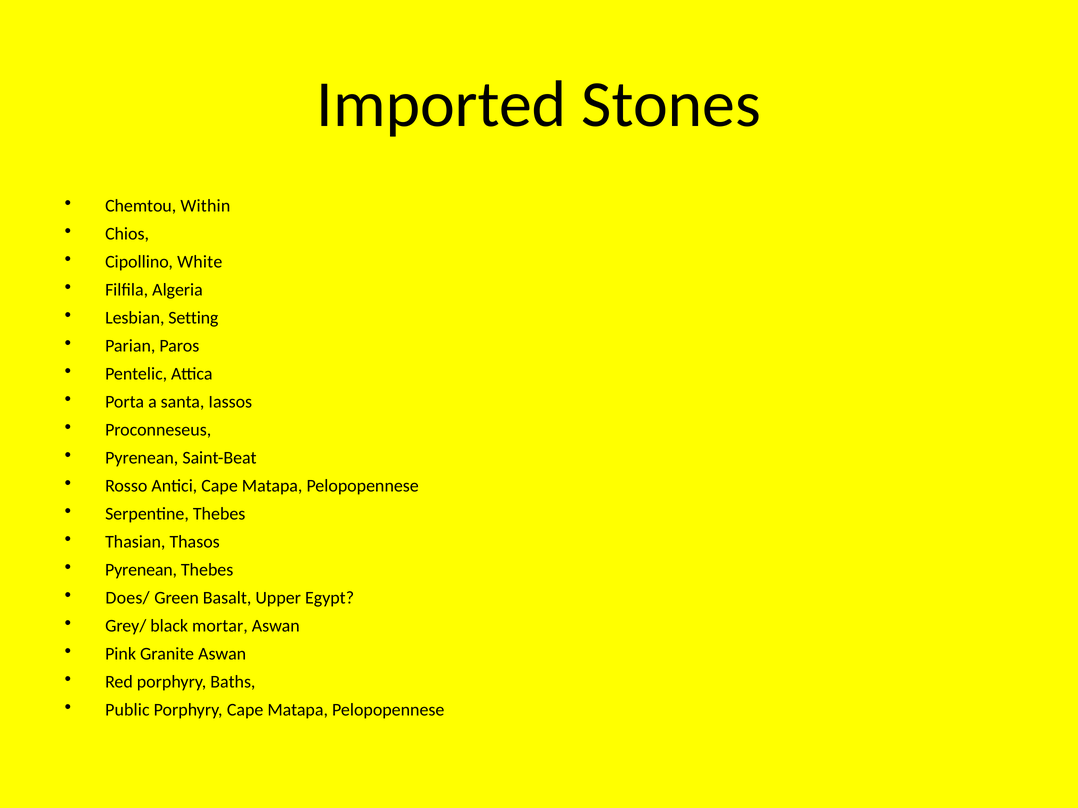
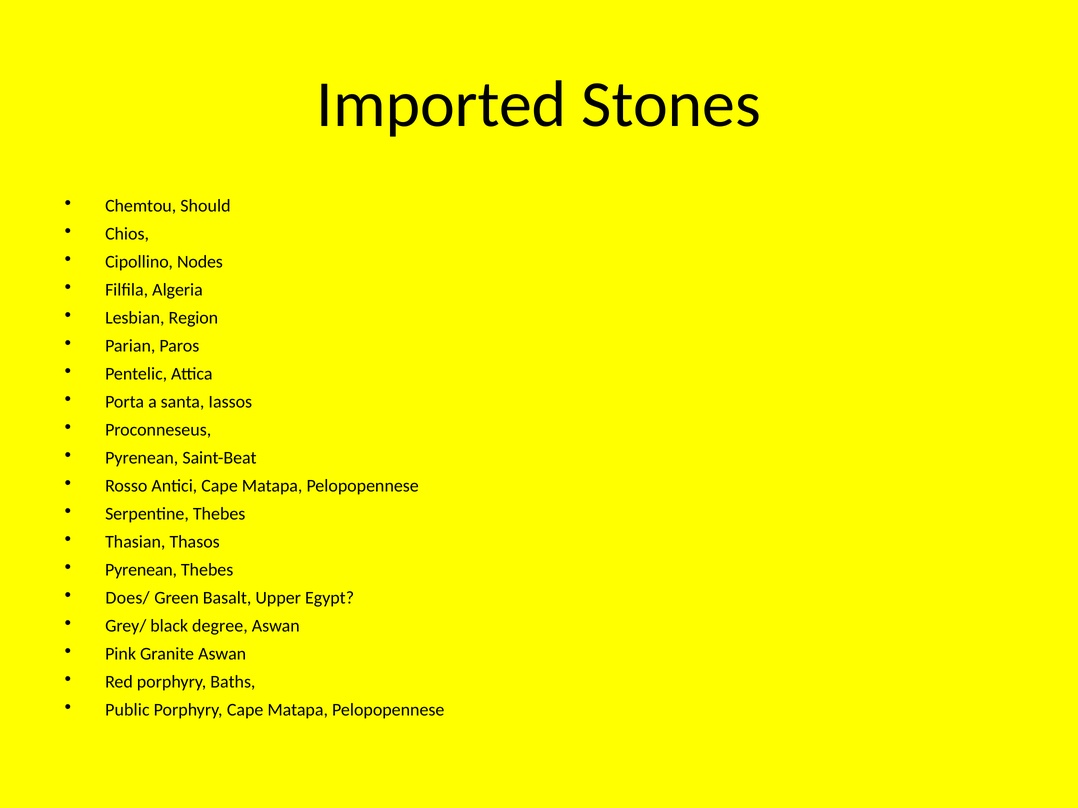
Within: Within -> Should (205, 206)
White: White -> Nodes (200, 262)
Setting: Setting -> Region (193, 318)
mortar: mortar -> degree (220, 626)
